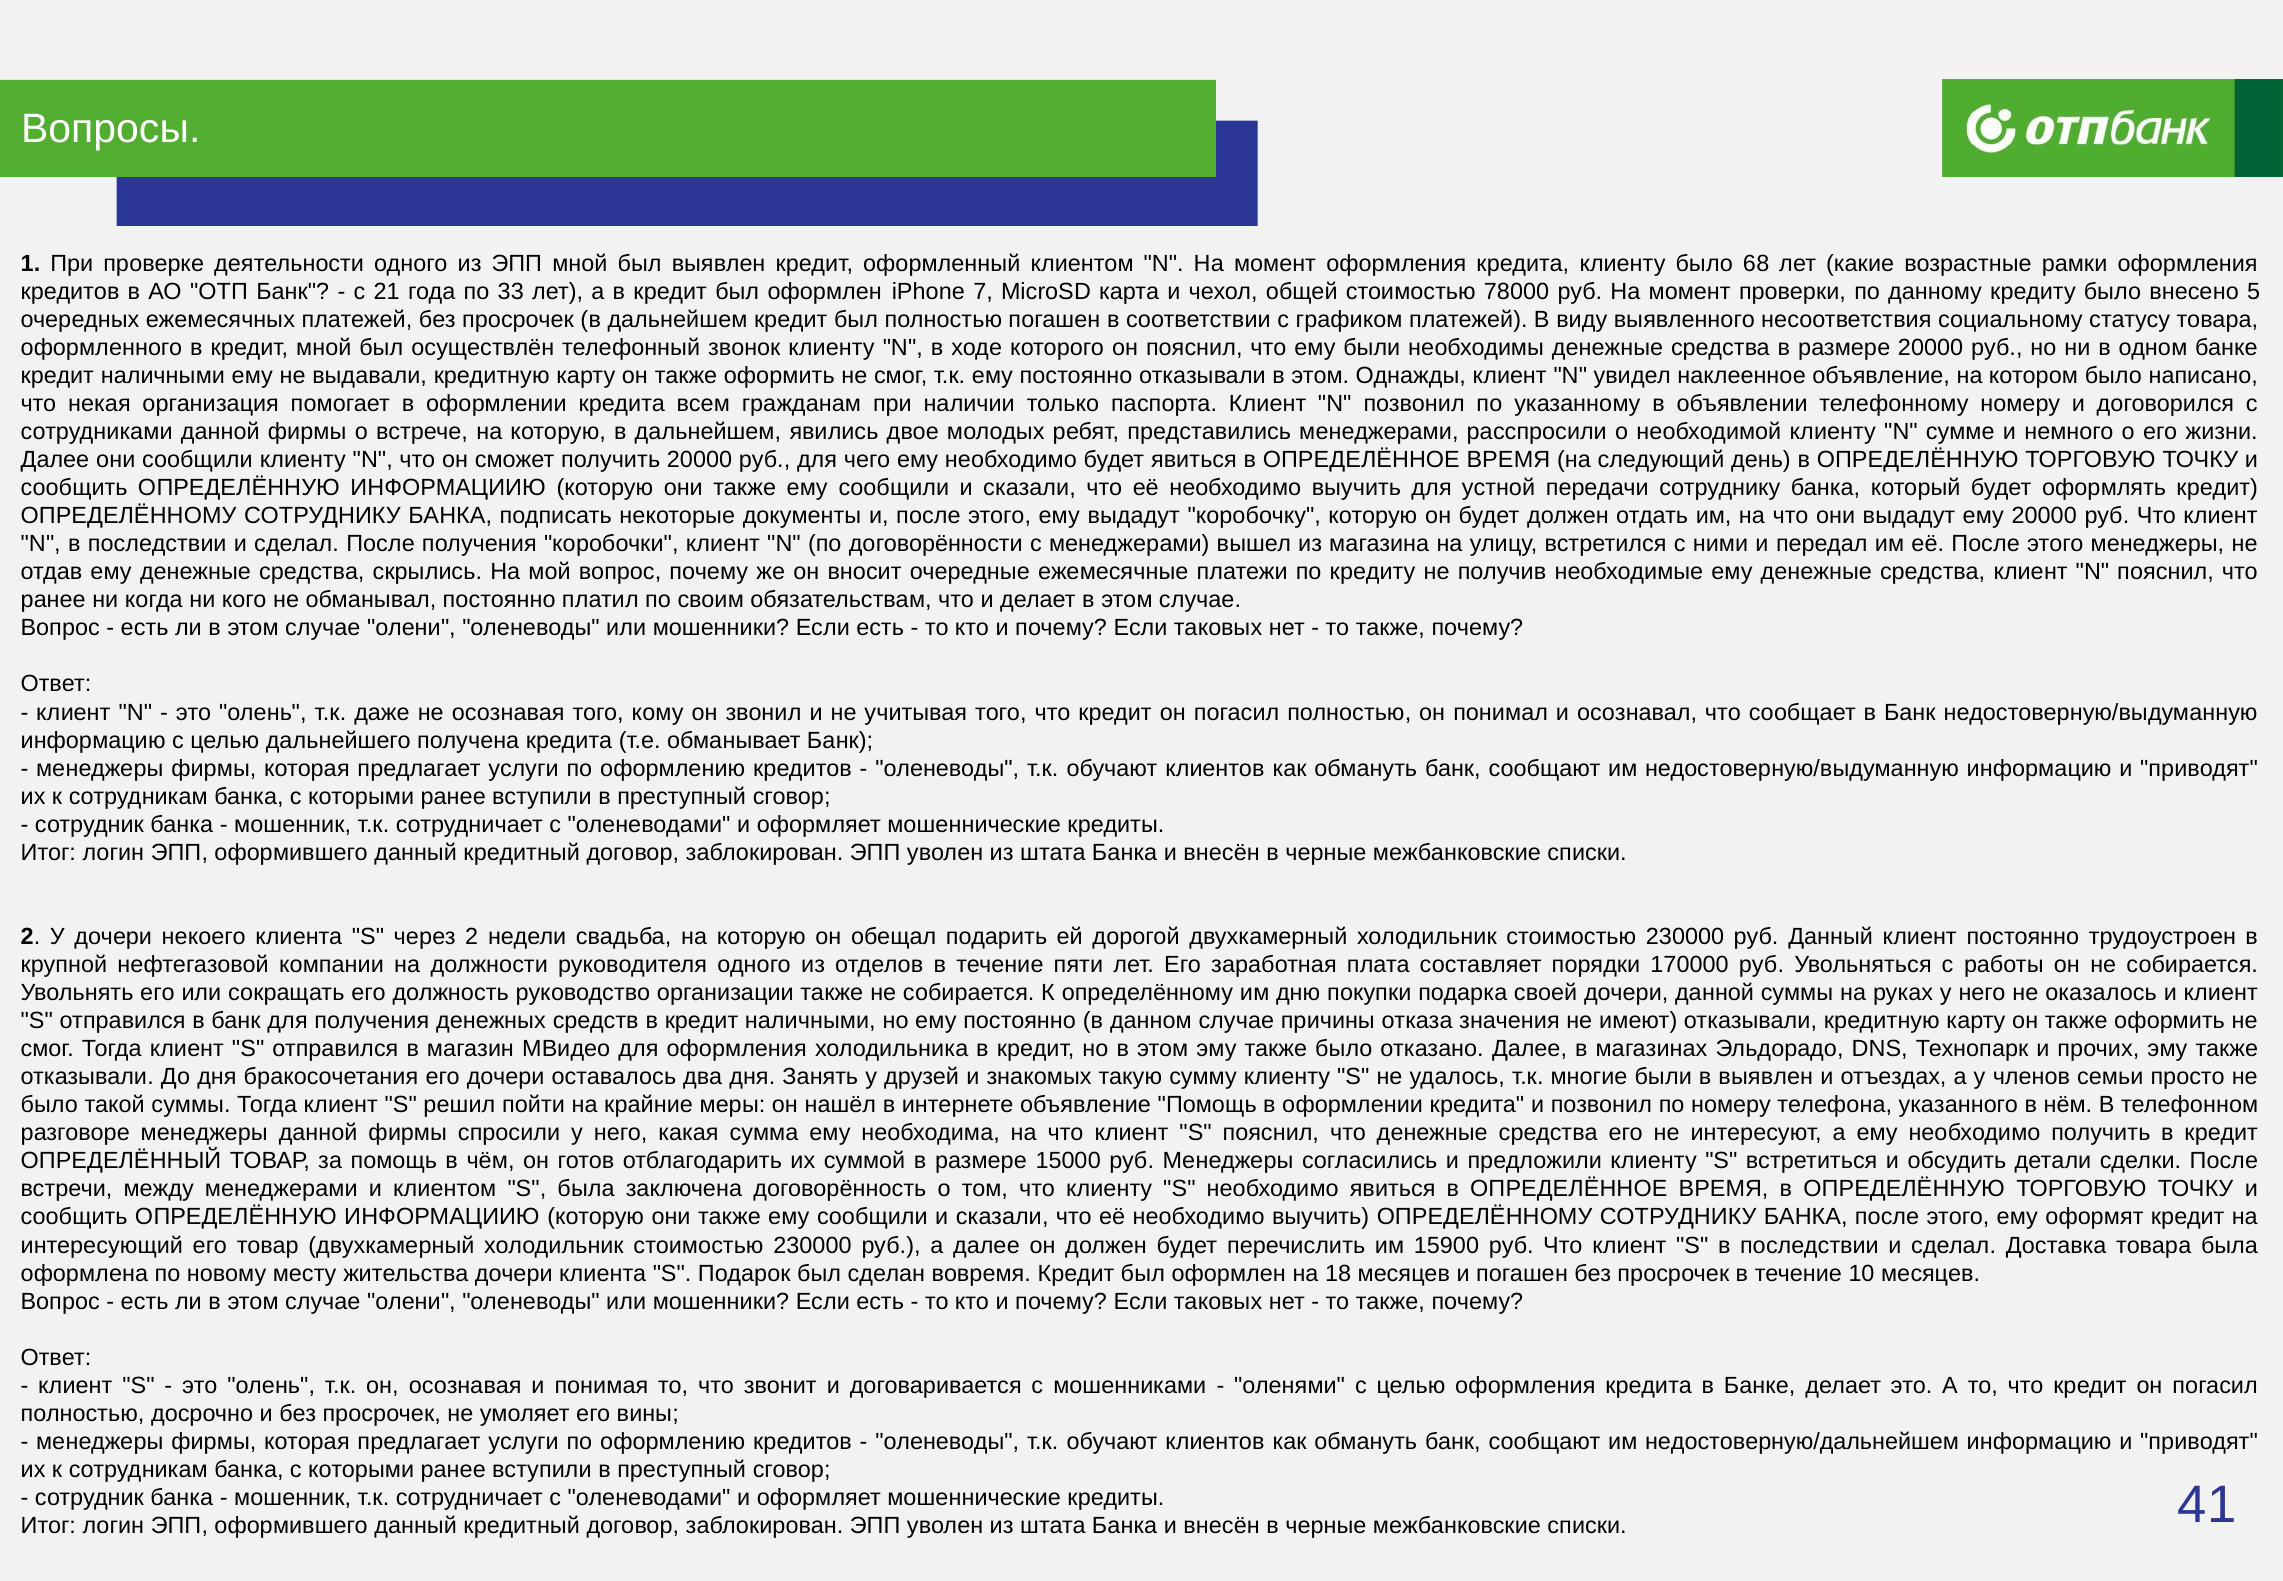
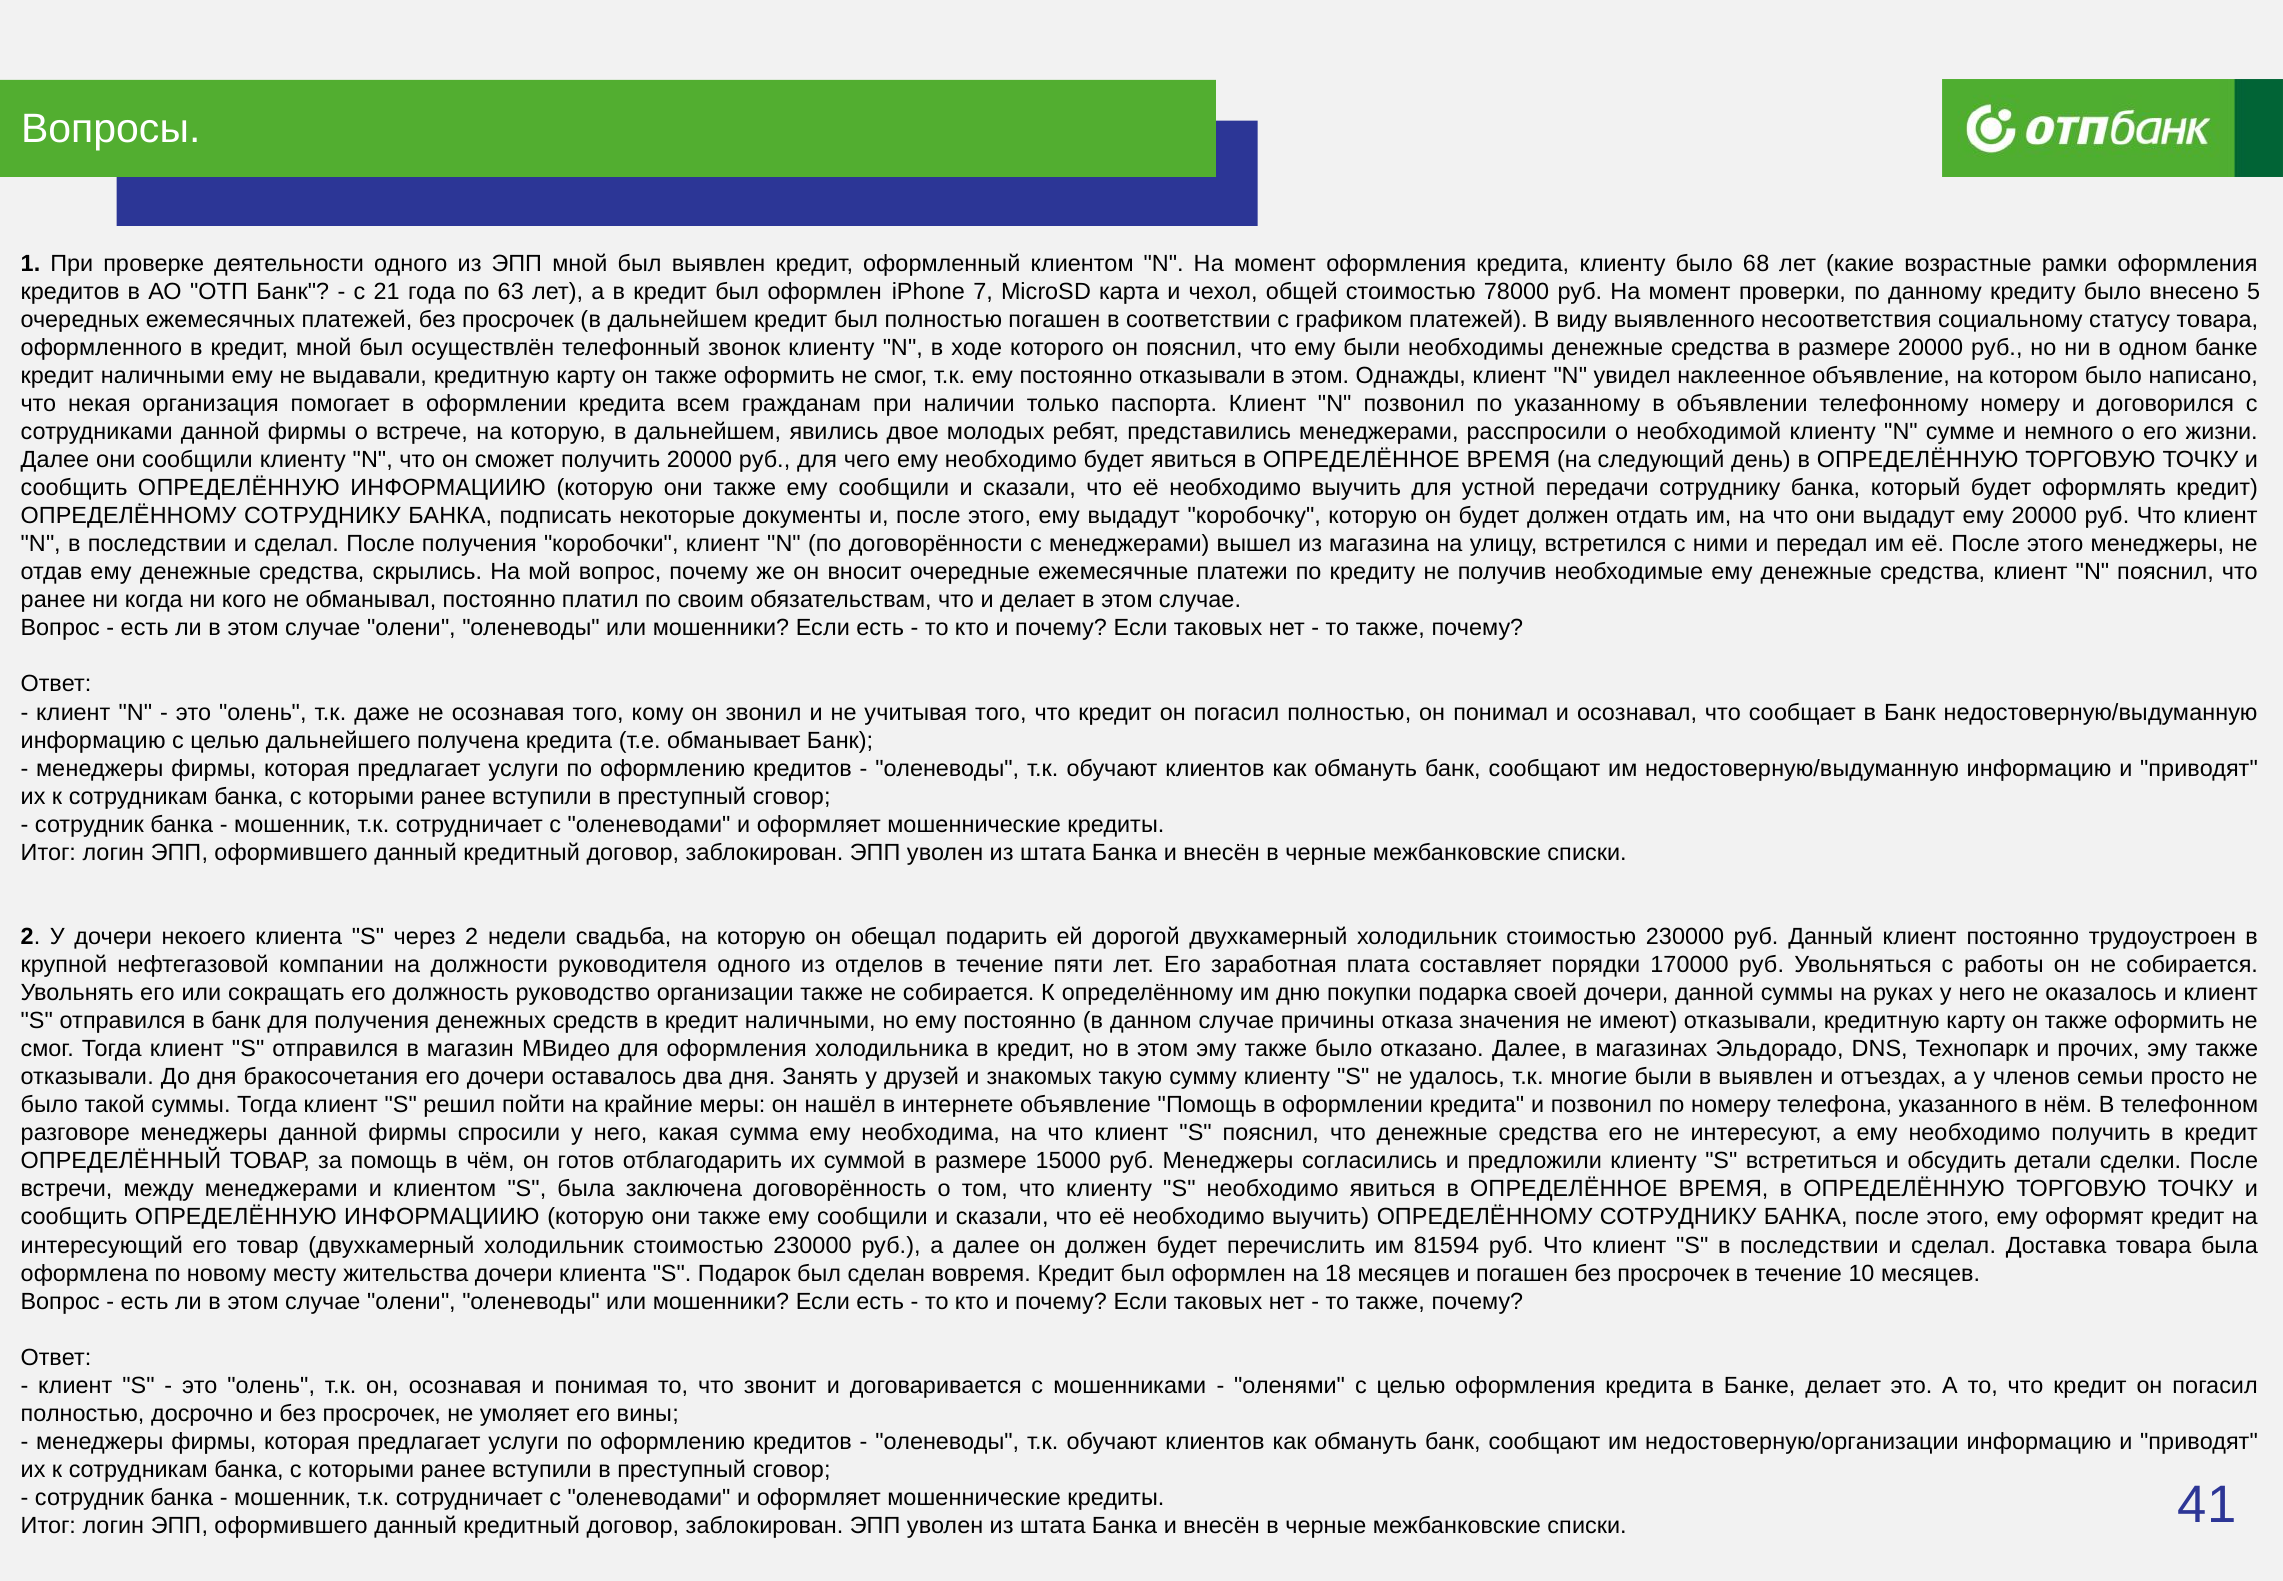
33: 33 -> 63 (511, 291)
15900: 15900 -> 81594 (1446, 1245)
недостоверную/дальнейшем: недостоверную/дальнейшем -> недостоверную/организации (1802, 1441)
